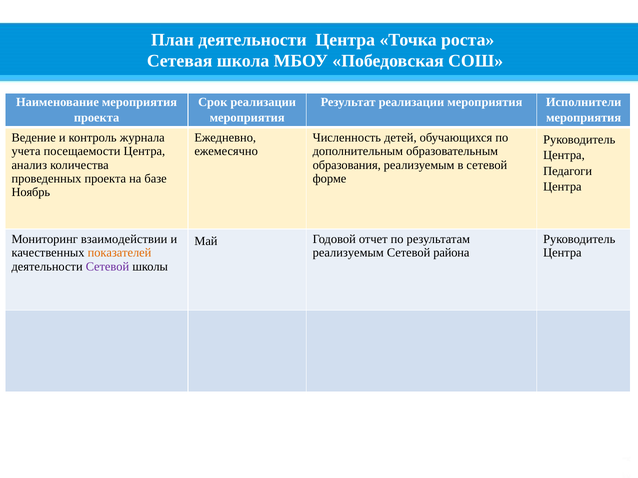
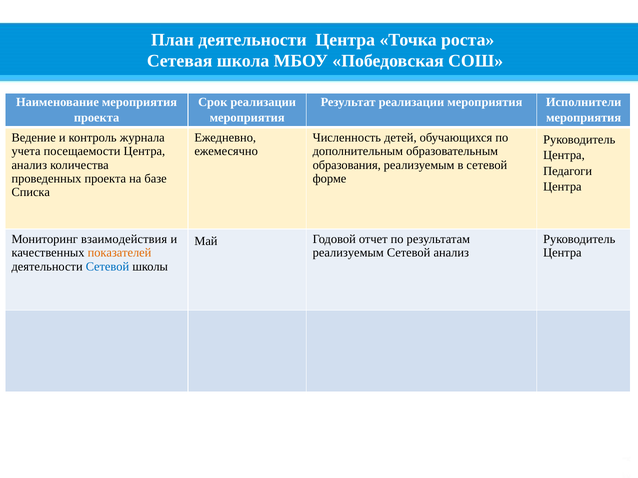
Ноябрь: Ноябрь -> Списка (31, 192)
взаимодействии: взаимодействии -> взаимодействия (124, 239)
Сетевой района: района -> анализ (451, 253)
Сетевой colour: purple -> blue (107, 267)
